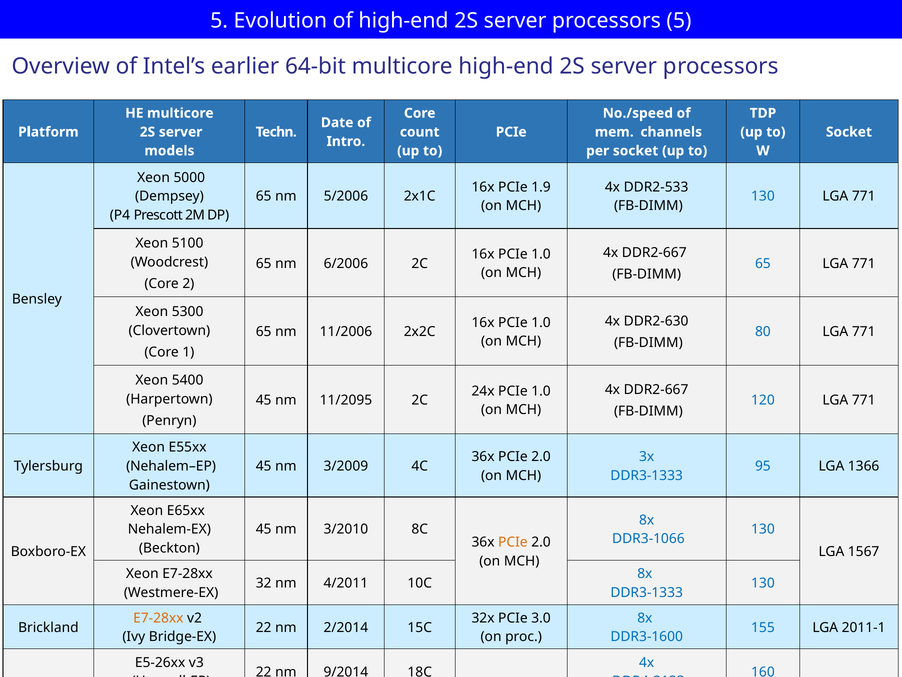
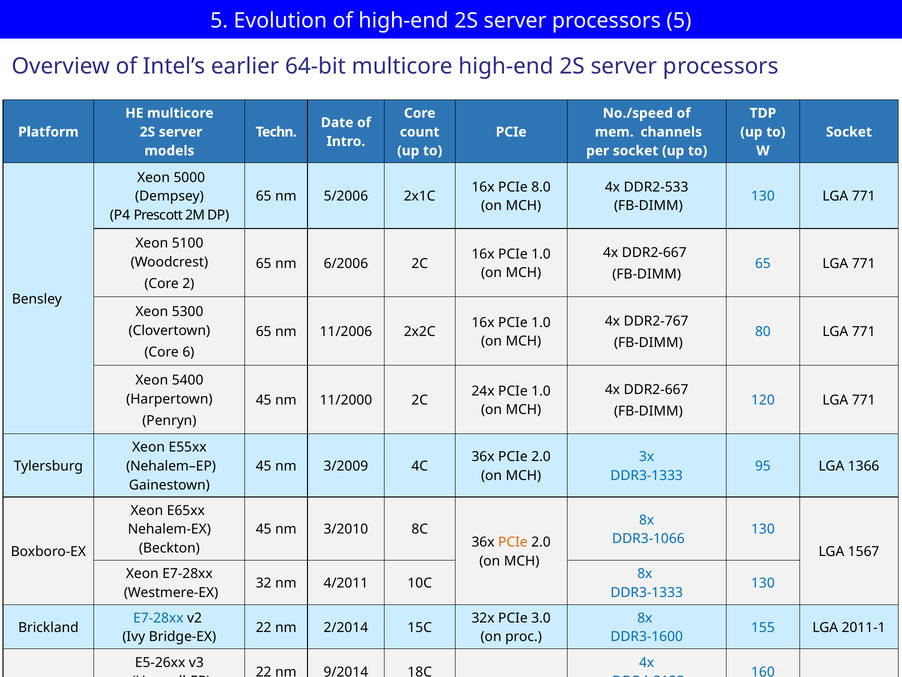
1.9: 1.9 -> 8.0 (541, 187)
DDR2-630: DDR2-630 -> DDR2-767 (656, 321)
1: 1 -> 6 (188, 352)
11/2095: 11/2095 -> 11/2000 (346, 400)
E7-28xx colour: orange -> blue (158, 618)
